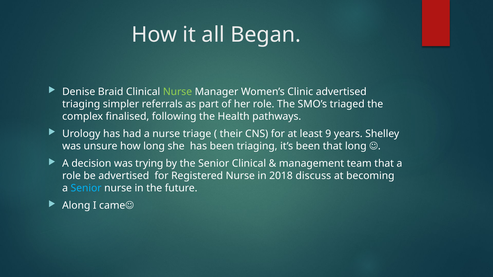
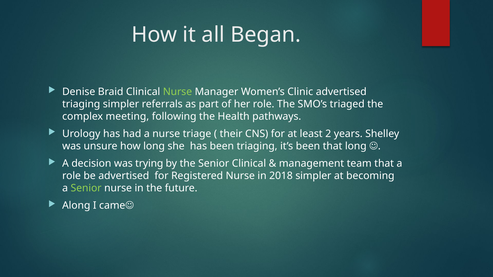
finalised: finalised -> meeting (127, 116)
9: 9 -> 2 (328, 134)
2018 discuss: discuss -> simpler (313, 176)
Senior colour: light blue -> light green (86, 188)
